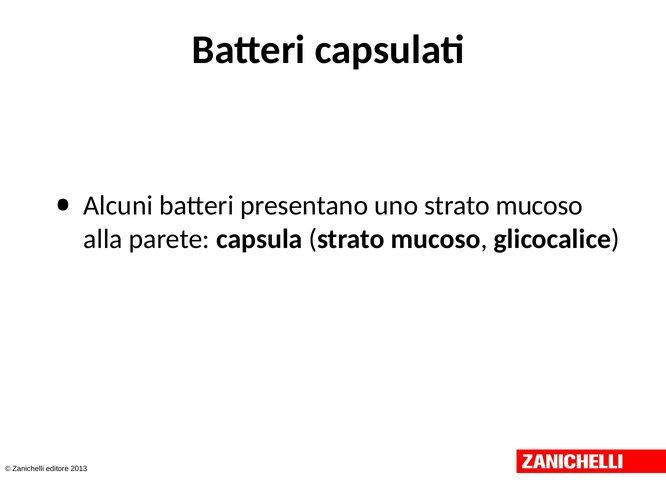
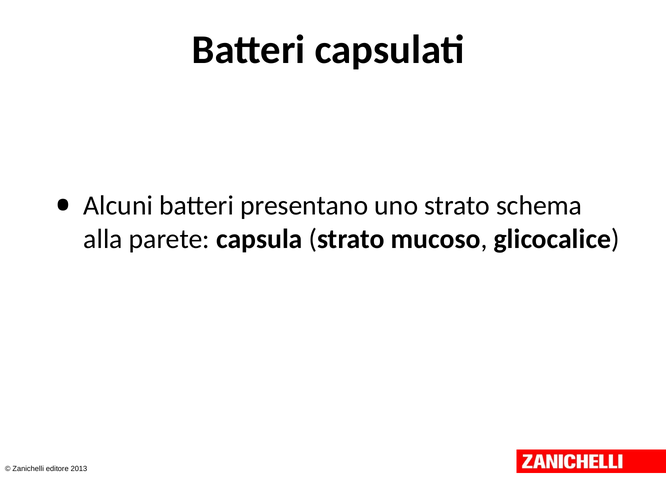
uno strato mucoso: mucoso -> schema (539, 206)
